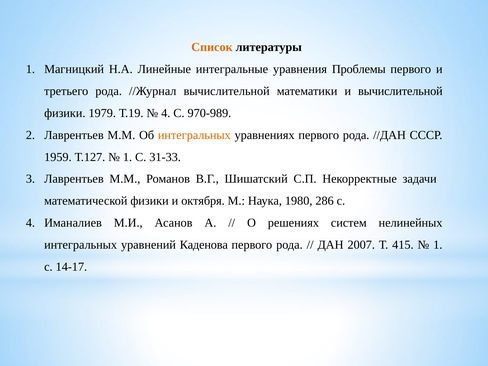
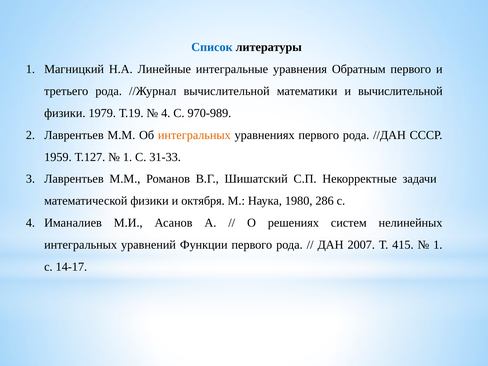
Список colour: orange -> blue (212, 47)
Проблемы: Проблемы -> Обратным (359, 69)
Каденова: Каденова -> Функции (204, 245)
